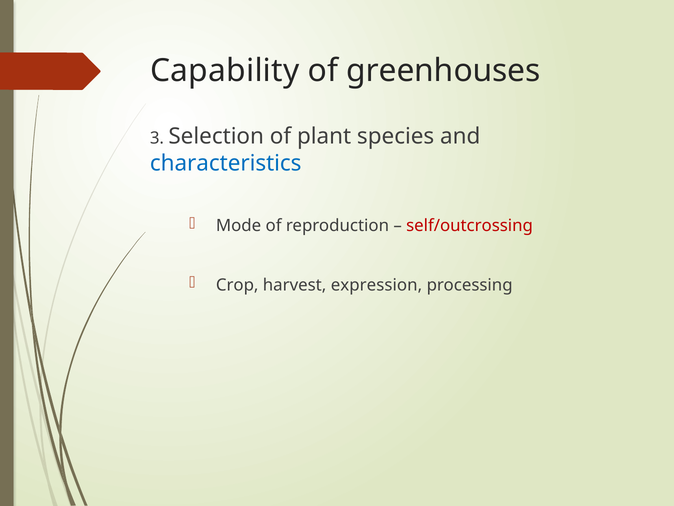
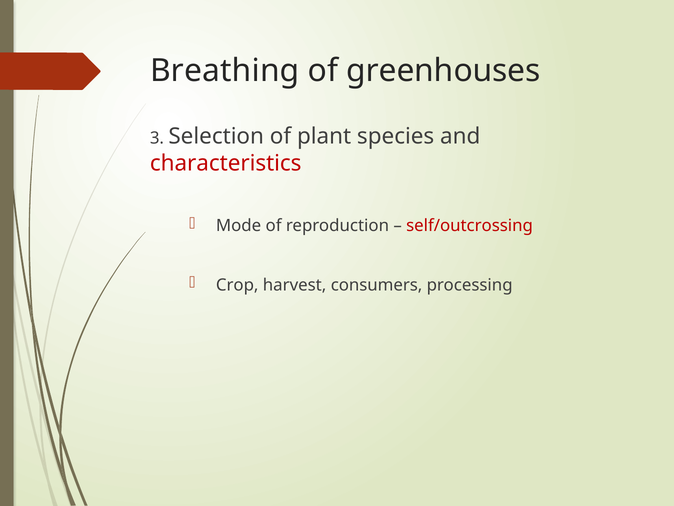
Capability: Capability -> Breathing (225, 71)
characteristics colour: blue -> red (226, 163)
expression: expression -> consumers (377, 285)
